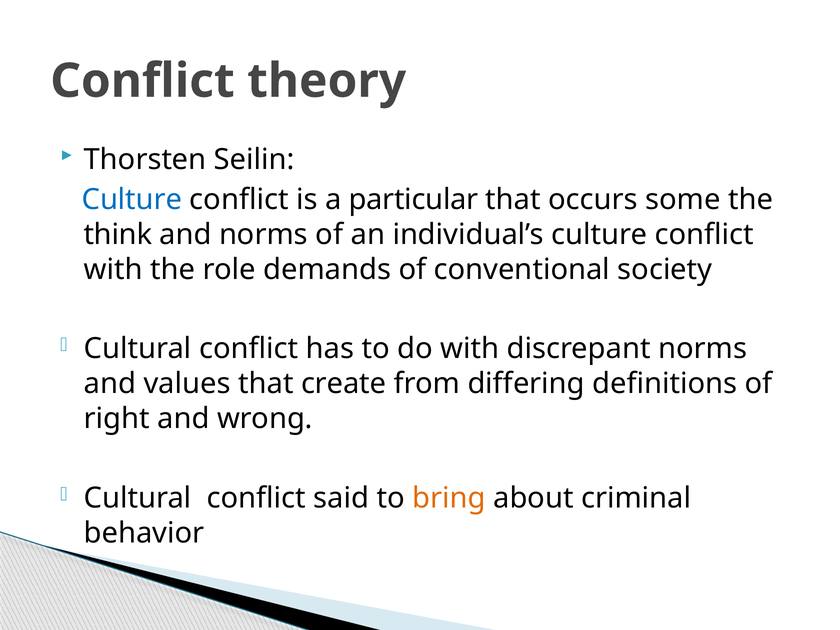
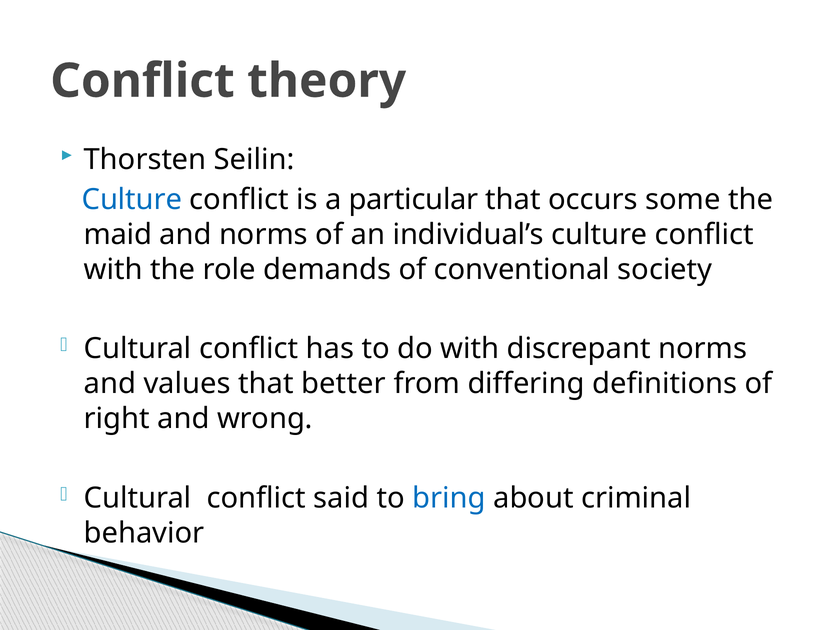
think: think -> maid (118, 234)
create: create -> better (344, 384)
bring colour: orange -> blue (449, 498)
